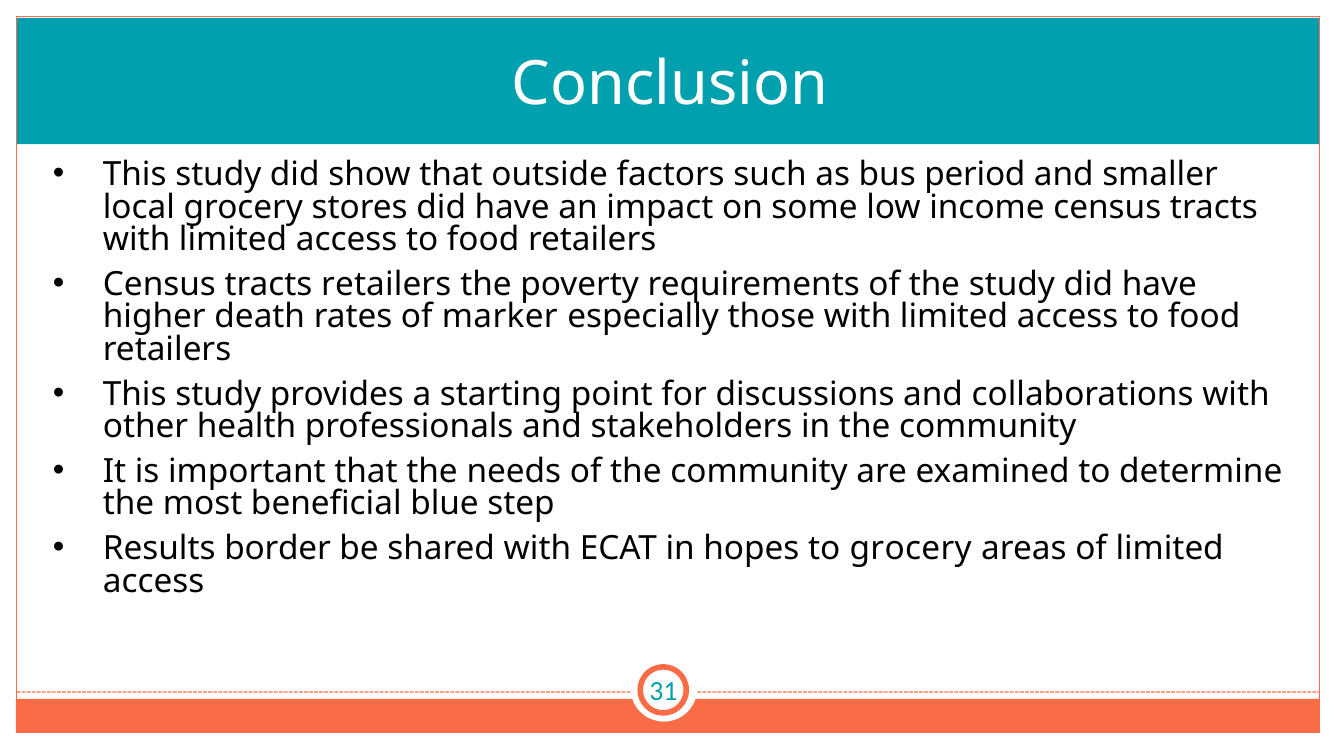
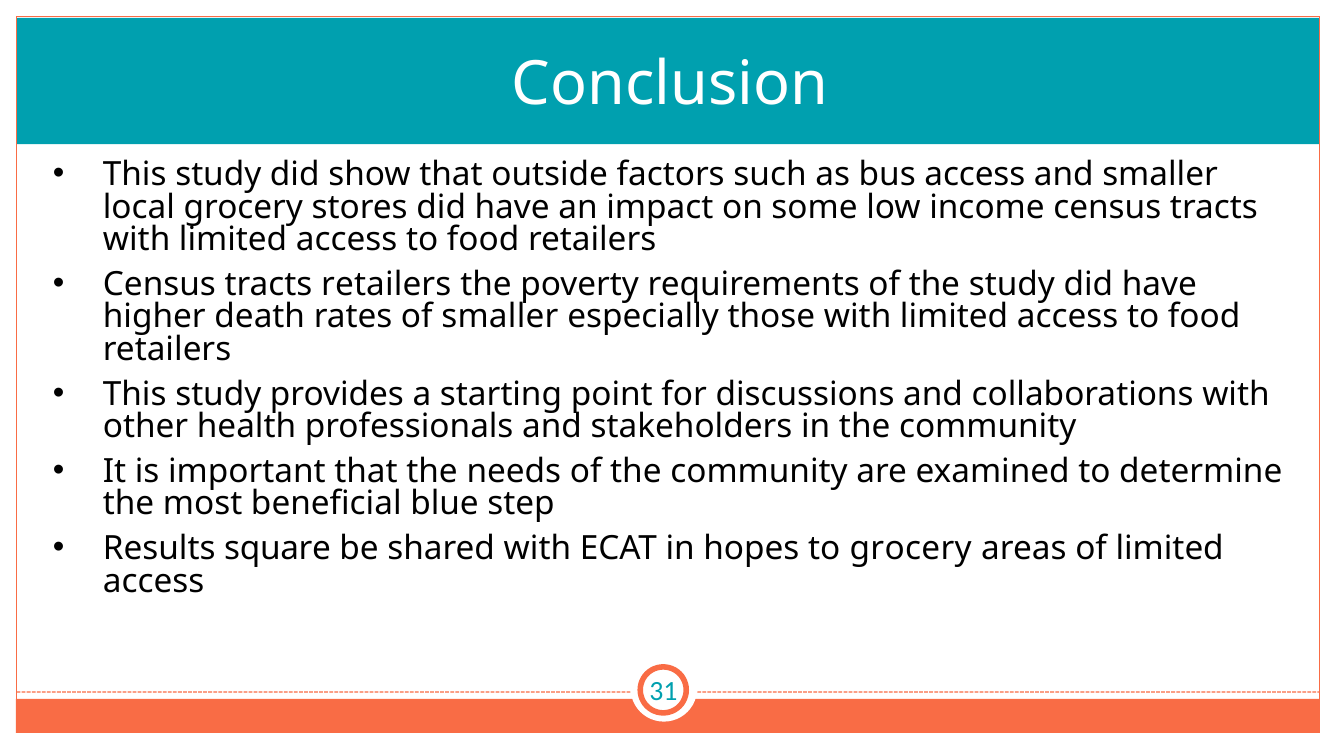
bus period: period -> access (975, 175)
of marker: marker -> smaller (500, 317)
border: border -> square (278, 549)
